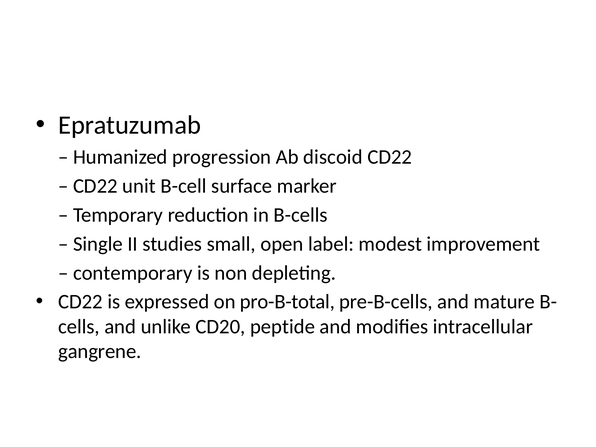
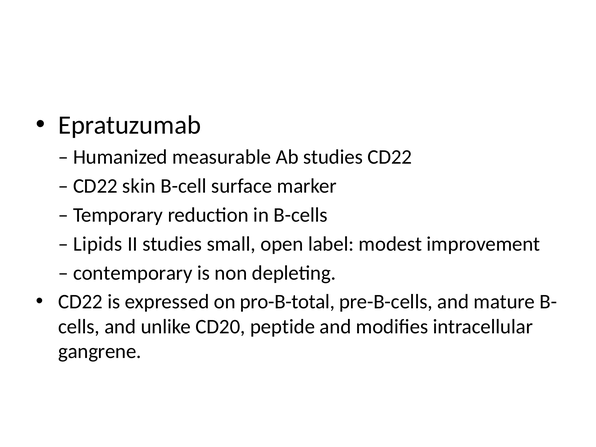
progression: progression -> measurable (222, 157)
Ab discoid: discoid -> studies (333, 157)
unit: unit -> skin (139, 186)
Single: Single -> Lipids (98, 244)
